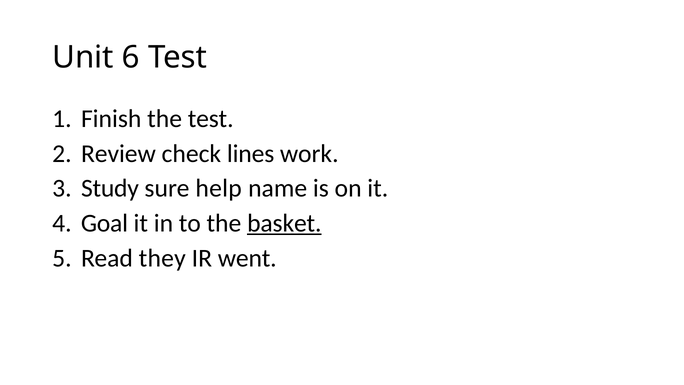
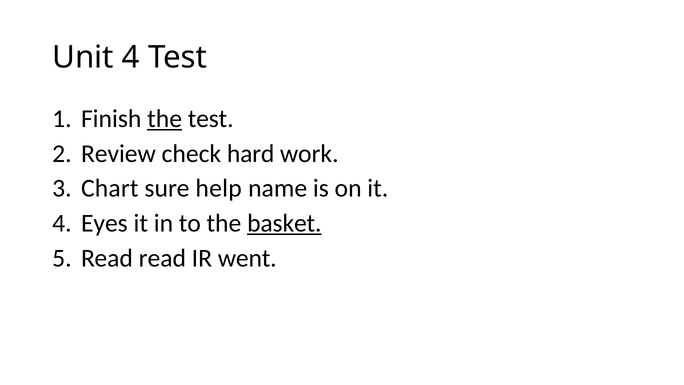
Unit 6: 6 -> 4 (131, 57)
the underline: none -> present (165, 119)
lines: lines -> hard (251, 154)
Study: Study -> Chart (110, 188)
Goal: Goal -> Eyes (104, 223)
Read they: they -> read (162, 258)
